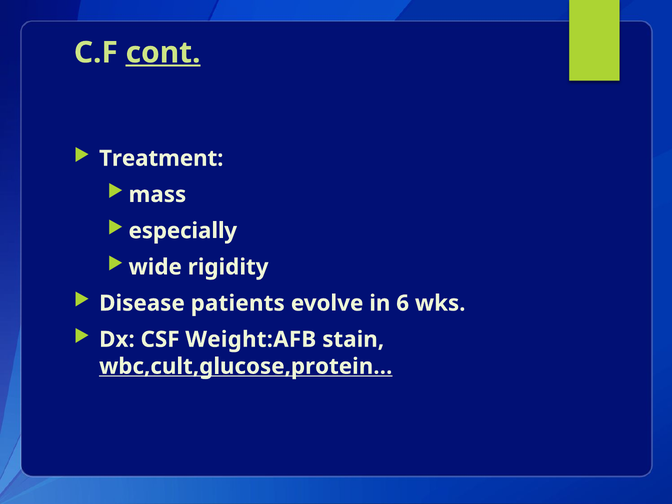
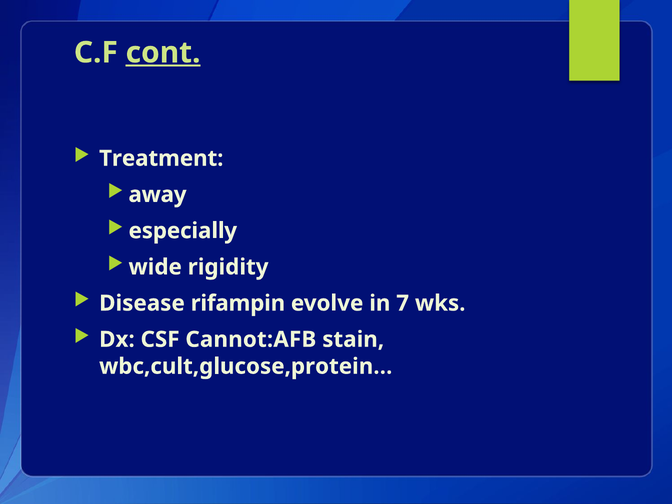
mass: mass -> away (157, 195)
patients: patients -> rifampin (238, 303)
6: 6 -> 7 (403, 303)
Weight:AFB: Weight:AFB -> Cannot:AFB (251, 339)
wbc,cult,glucose,protein… underline: present -> none (246, 366)
